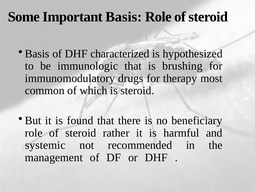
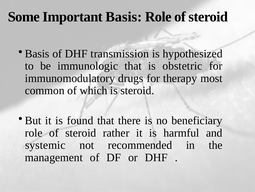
characterized: characterized -> transmission (120, 53)
brushing: brushing -> obstetric (182, 66)
